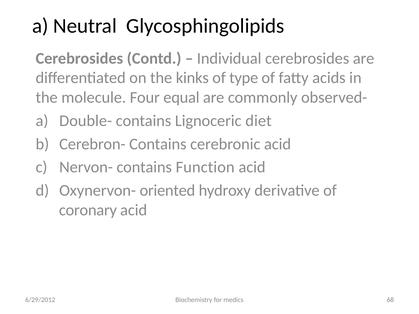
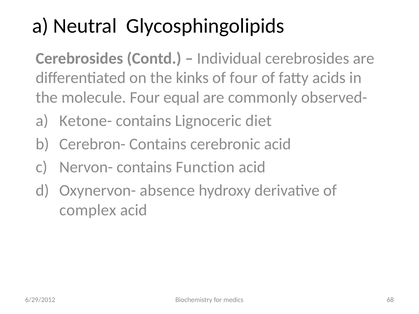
of type: type -> four (244, 78)
Double-: Double- -> Ketone- (86, 121)
oriented: oriented -> absence (167, 191)
coronary: coronary -> complex (88, 210)
